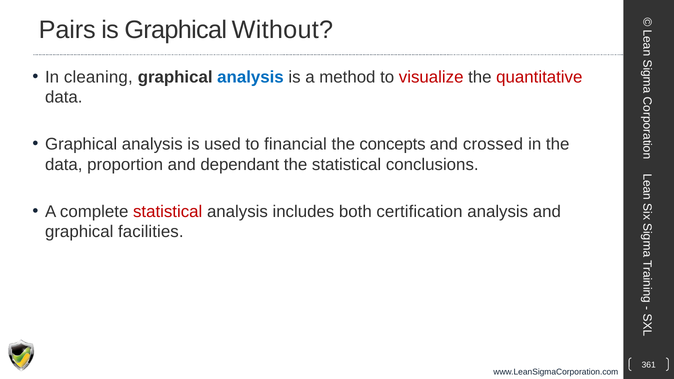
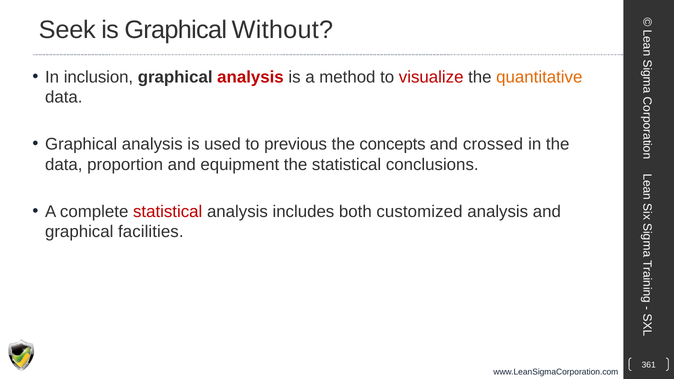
Pairs: Pairs -> Seek (67, 30)
cleaning: cleaning -> inclusion (98, 77)
analysis colour: blue -> red (250, 77)
quantitative colour: red -> orange (539, 77)
financial: financial -> previous (296, 144)
dependant: dependant -> equipment (240, 165)
certification: certification -> customized (420, 212)
